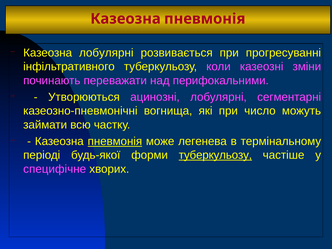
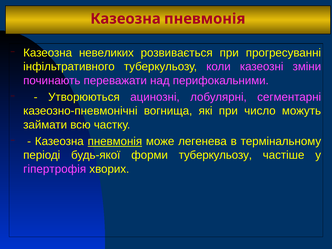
Казеозна лобулярні: лобулярні -> невеликих (106, 53)
туберкульозу underline: present -> none (215, 155)
специфічне: специфічне -> гіпертрофія (55, 169)
